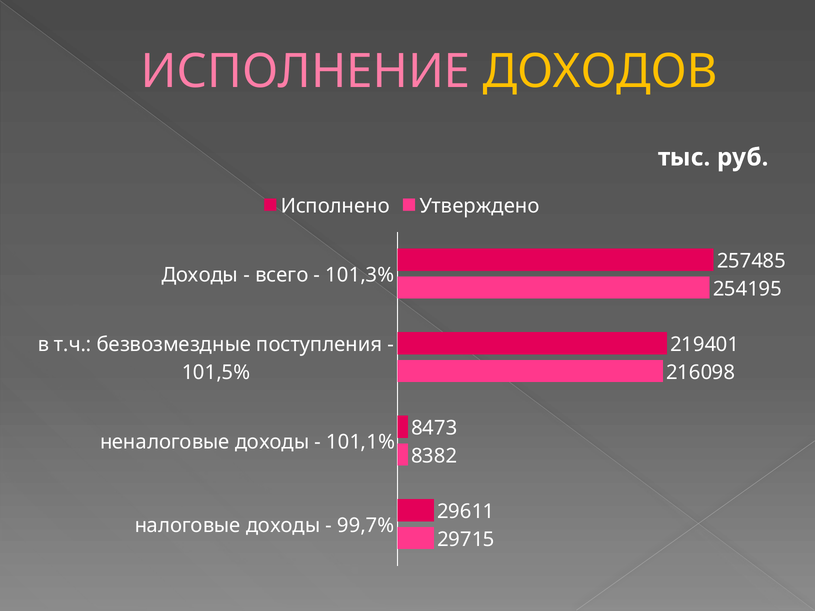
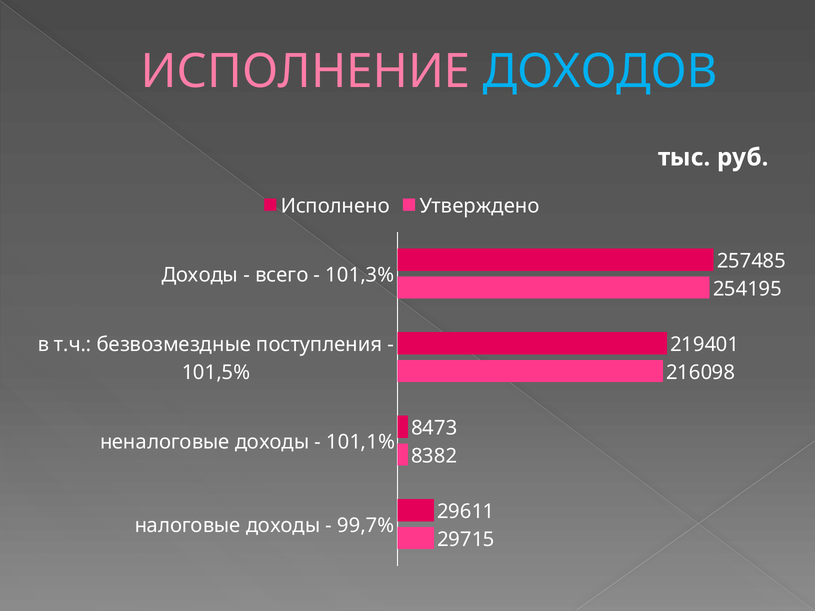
ДОХОДОВ colour: yellow -> light blue (600, 72)
